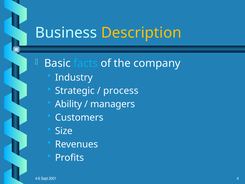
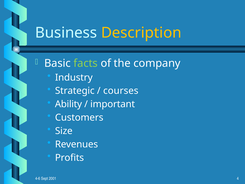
facts colour: light blue -> light green (86, 63)
process: process -> courses (121, 91)
managers: managers -> important (113, 104)
